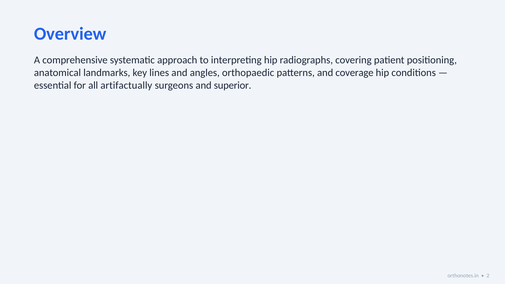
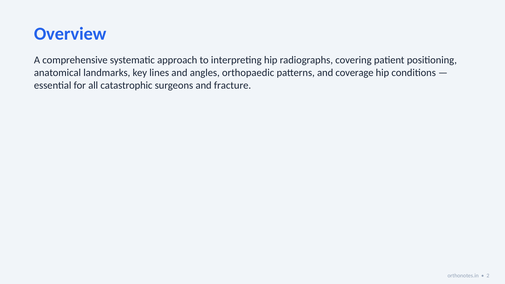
artifactually: artifactually -> catastrophic (126, 85)
superior: superior -> fracture (233, 85)
